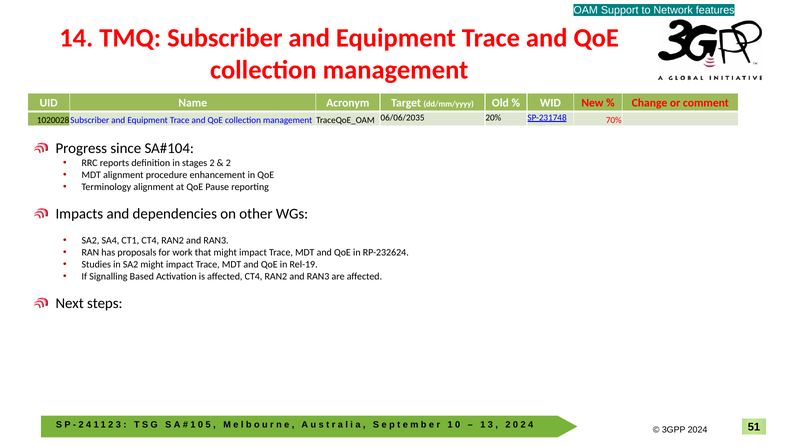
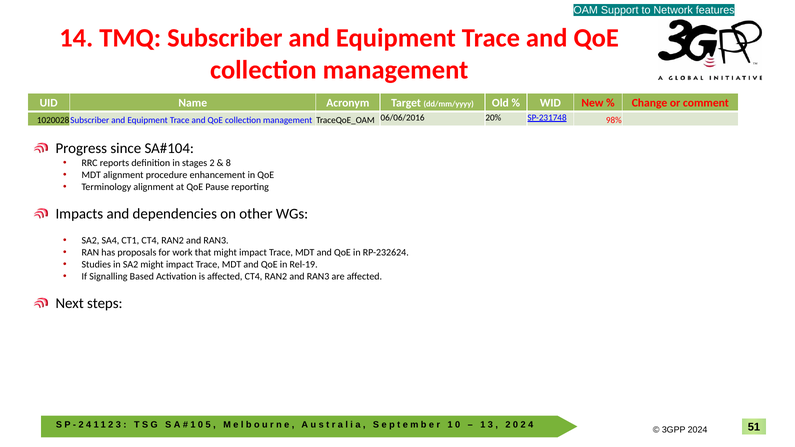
06/06/2035: 06/06/2035 -> 06/06/2016 (403, 118)
70%: 70% -> 98% (614, 120)
2: 2 -> 8 (228, 163)
